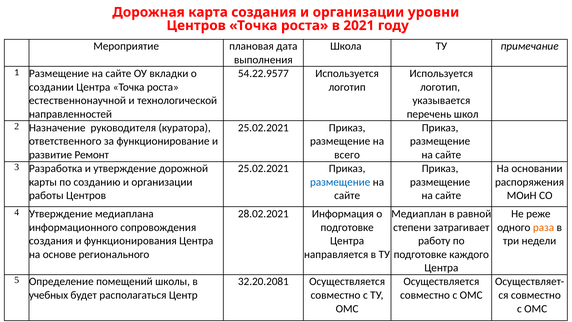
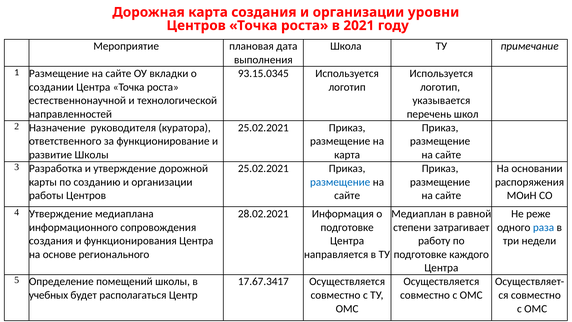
54.22.9577: 54.22.9577 -> 93.15.0345 (263, 73)
развитие Ремонт: Ремонт -> Школы (92, 155)
всего: всего -> карта (347, 155)
раза colour: orange -> blue (544, 227)
32.20.2081: 32.20.2081 -> 17.67.3417 (263, 281)
